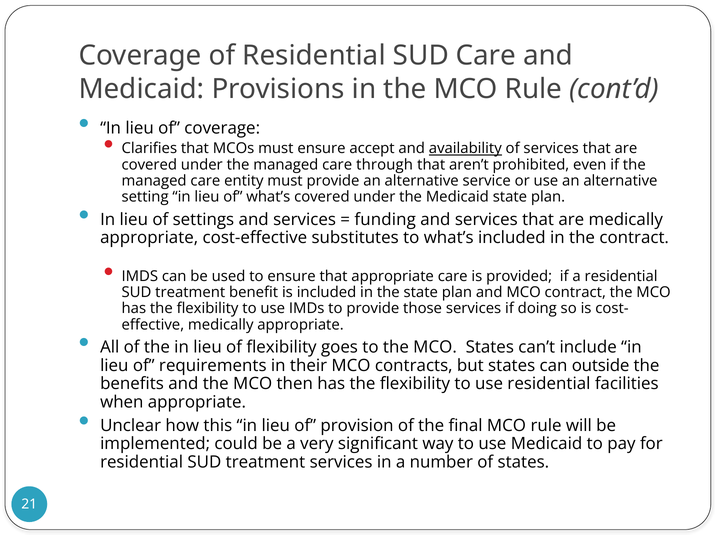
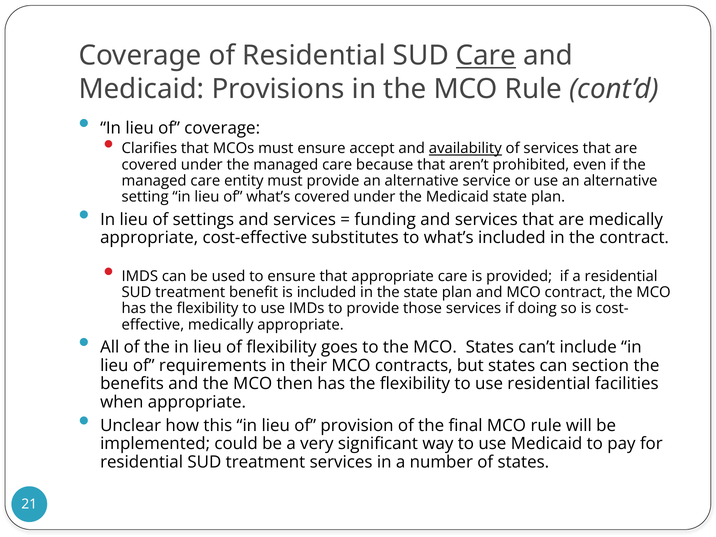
Care underline: none -> present (486, 56)
through: through -> because (385, 165)
outside: outside -> section (600, 366)
